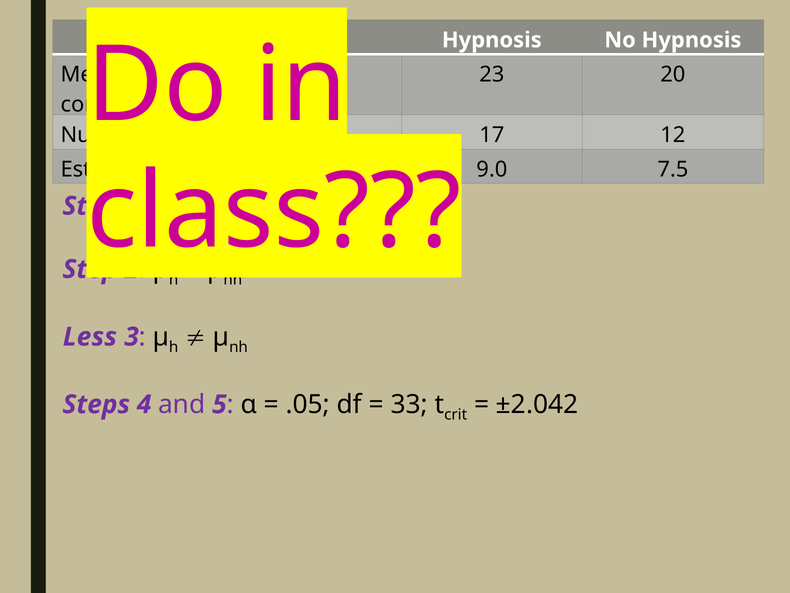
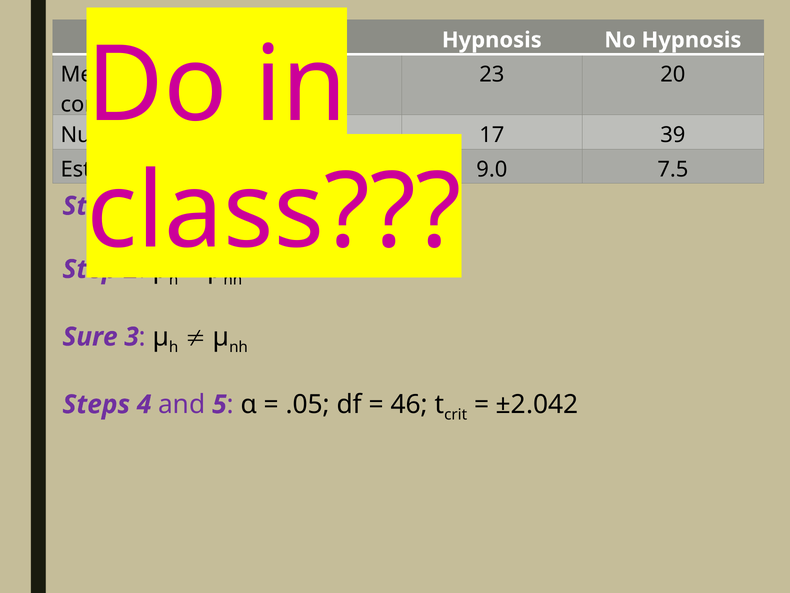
12: 12 -> 39 (673, 135)
Less: Less -> Sure (90, 337)
33: 33 -> 46 (409, 404)
